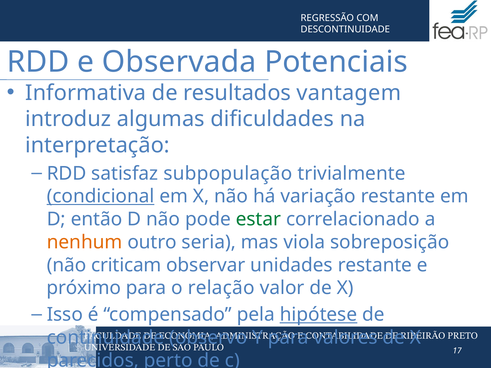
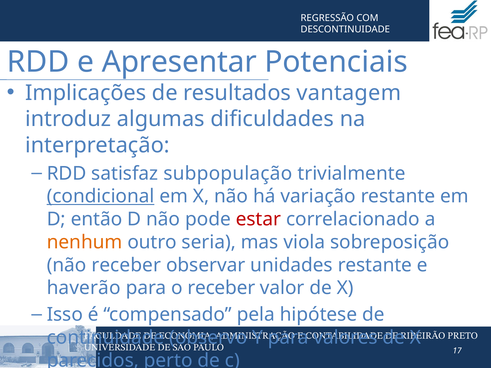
Observada: Observada -> Apresentar (179, 62)
Informativa: Informativa -> Implicações (86, 93)
estar colour: green -> red (258, 219)
não criticam: criticam -> receber (126, 265)
próximo: próximo -> haverão (84, 288)
o relação: relação -> receber (221, 288)
hipótese underline: present -> none (318, 315)
